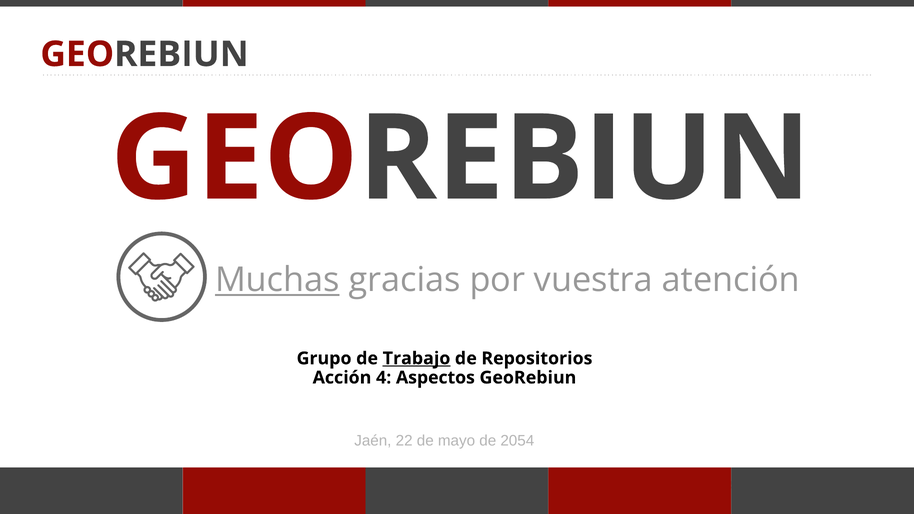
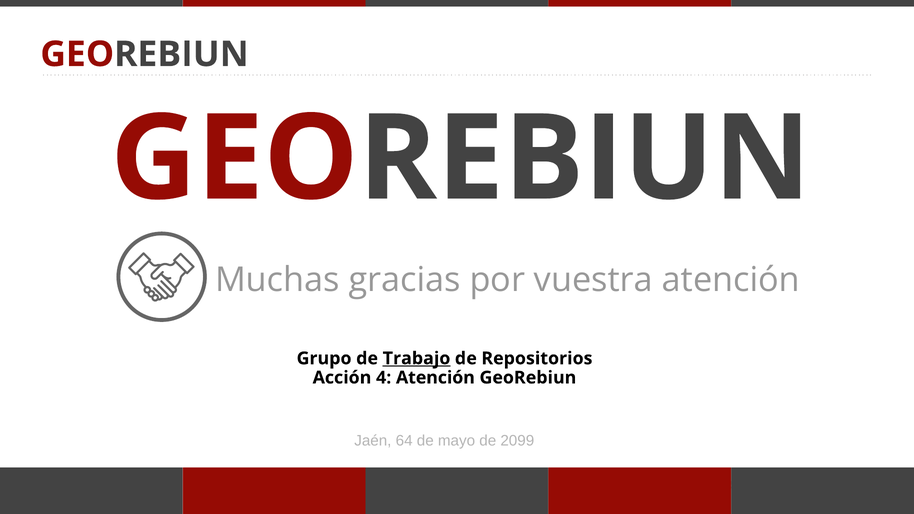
Muchas underline: present -> none (277, 280)
4 Aspectos: Aspectos -> Atención (435, 378)
22: 22 -> 64 (404, 441)
2054: 2054 -> 2099 (517, 441)
